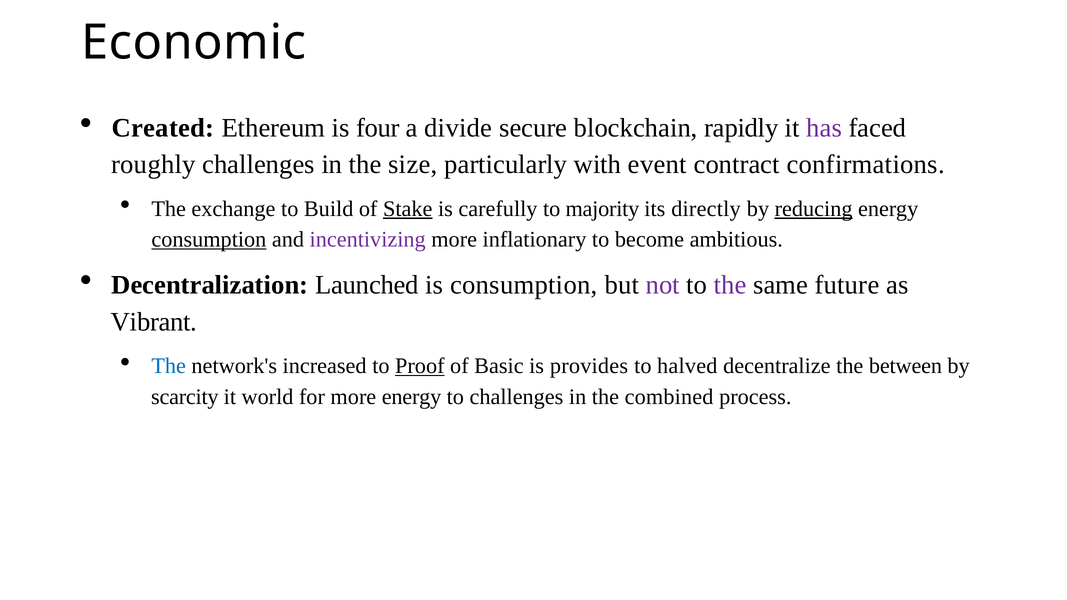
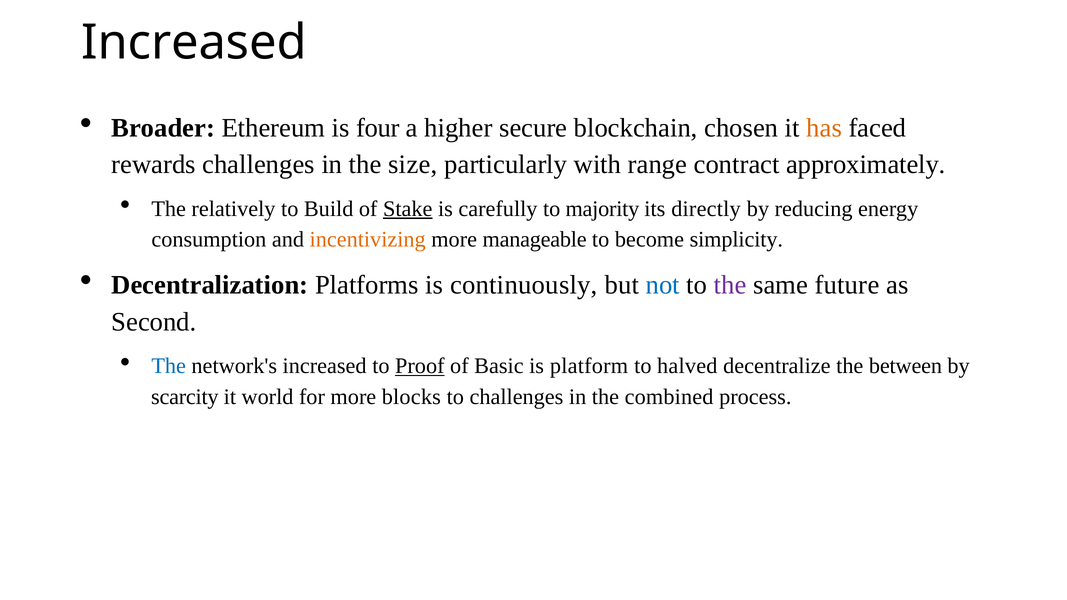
Economic: Economic -> Increased (194, 43)
Created: Created -> Broader (163, 128)
divide: divide -> higher (458, 128)
rapidly: rapidly -> chosen (741, 128)
has colour: purple -> orange (824, 128)
roughly: roughly -> rewards (154, 165)
event: event -> range (658, 165)
confirmations: confirmations -> approximately (866, 165)
exchange: exchange -> relatively (233, 209)
reducing underline: present -> none (814, 209)
consumption underline: present -> none (209, 240)
incentivizing colour: purple -> orange (368, 240)
inflationary: inflationary -> manageable (535, 240)
ambitious: ambitious -> simplicity (736, 240)
Launched: Launched -> Platforms (367, 285)
is consumption: consumption -> continuously (524, 285)
not colour: purple -> blue (663, 285)
Vibrant: Vibrant -> Second (154, 322)
provides: provides -> platform (589, 366)
more energy: energy -> blocks (411, 397)
